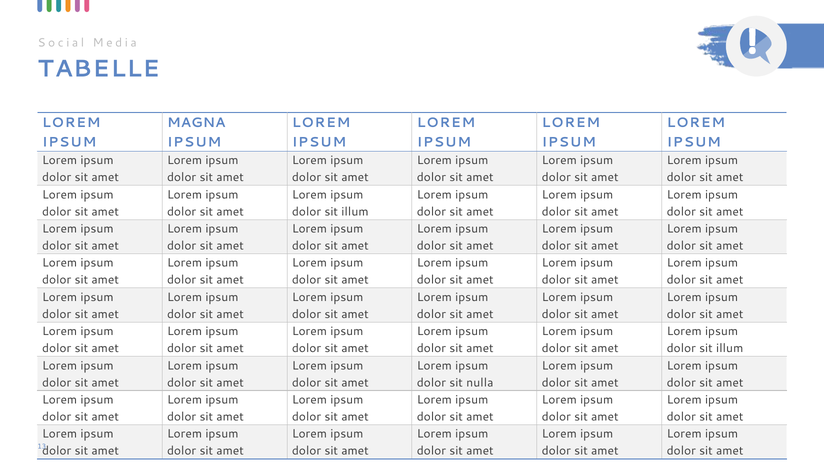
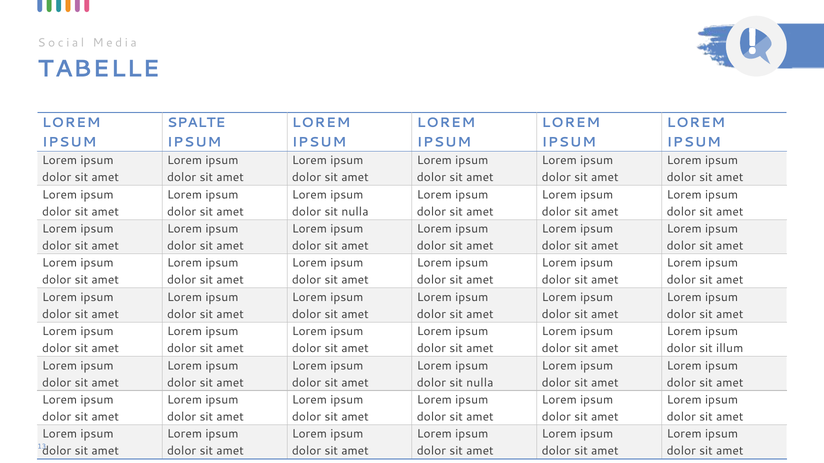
MAGNA: MAGNA -> SPALTE (196, 123)
illum: illum -> nulla (355, 212)
